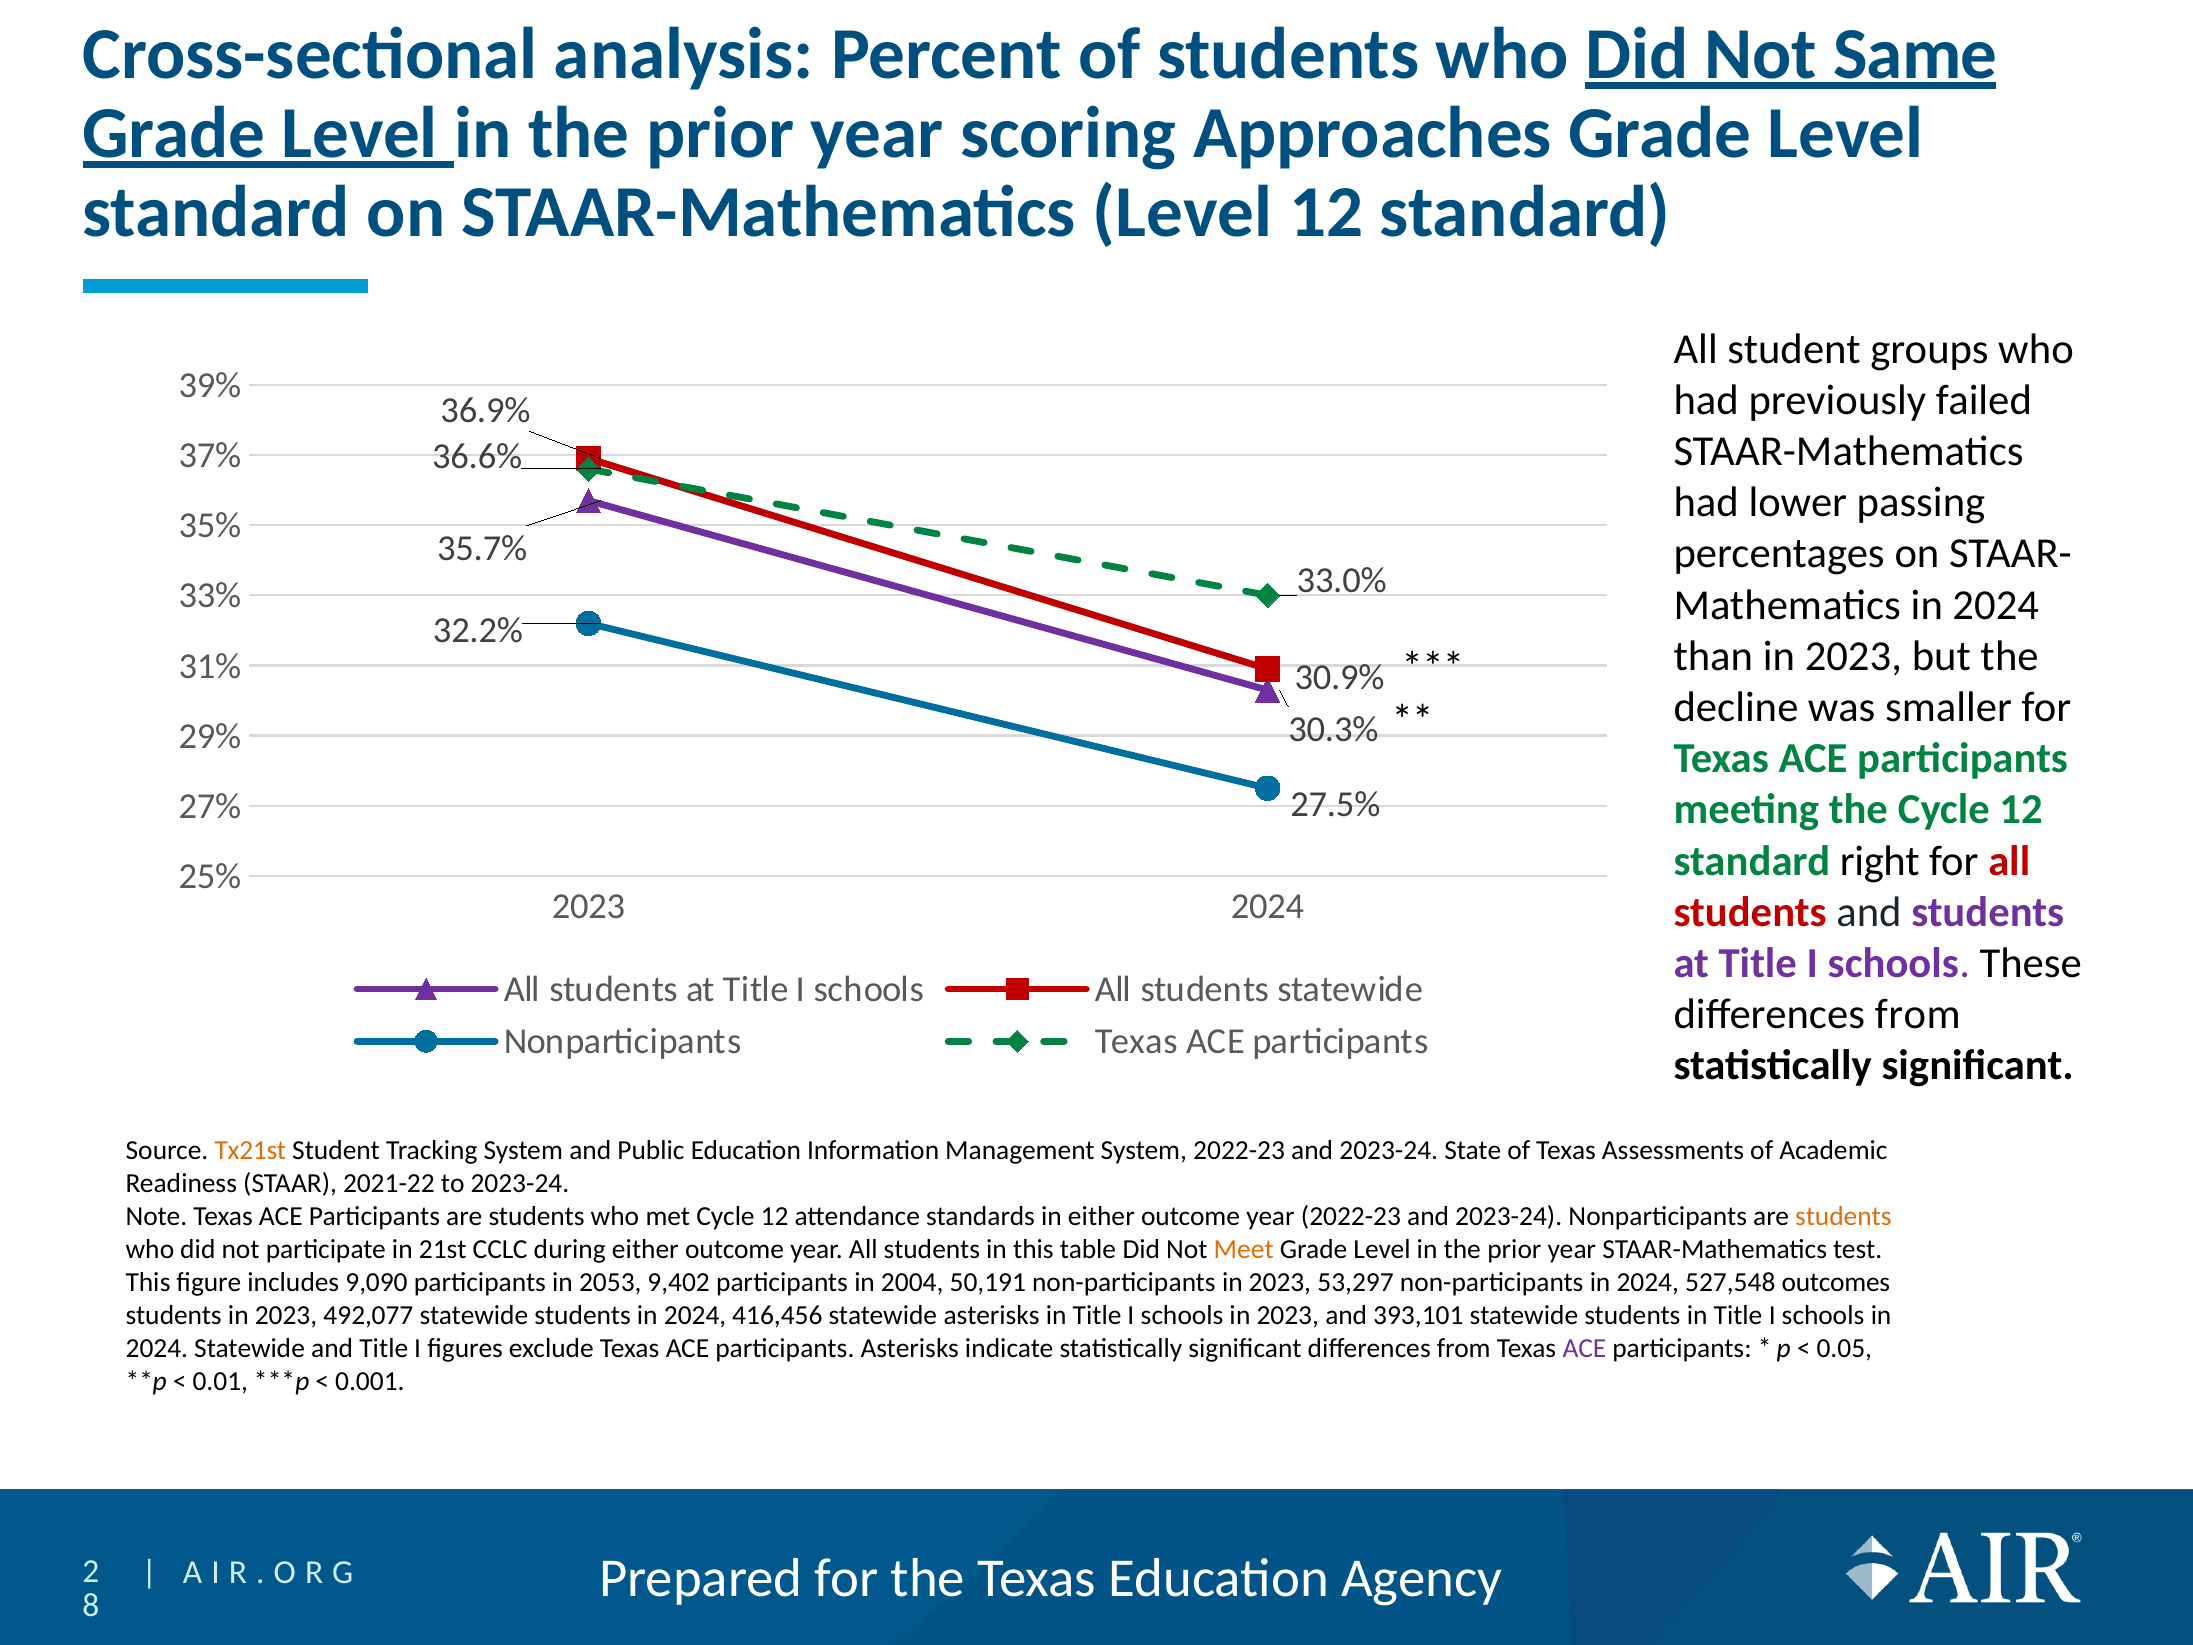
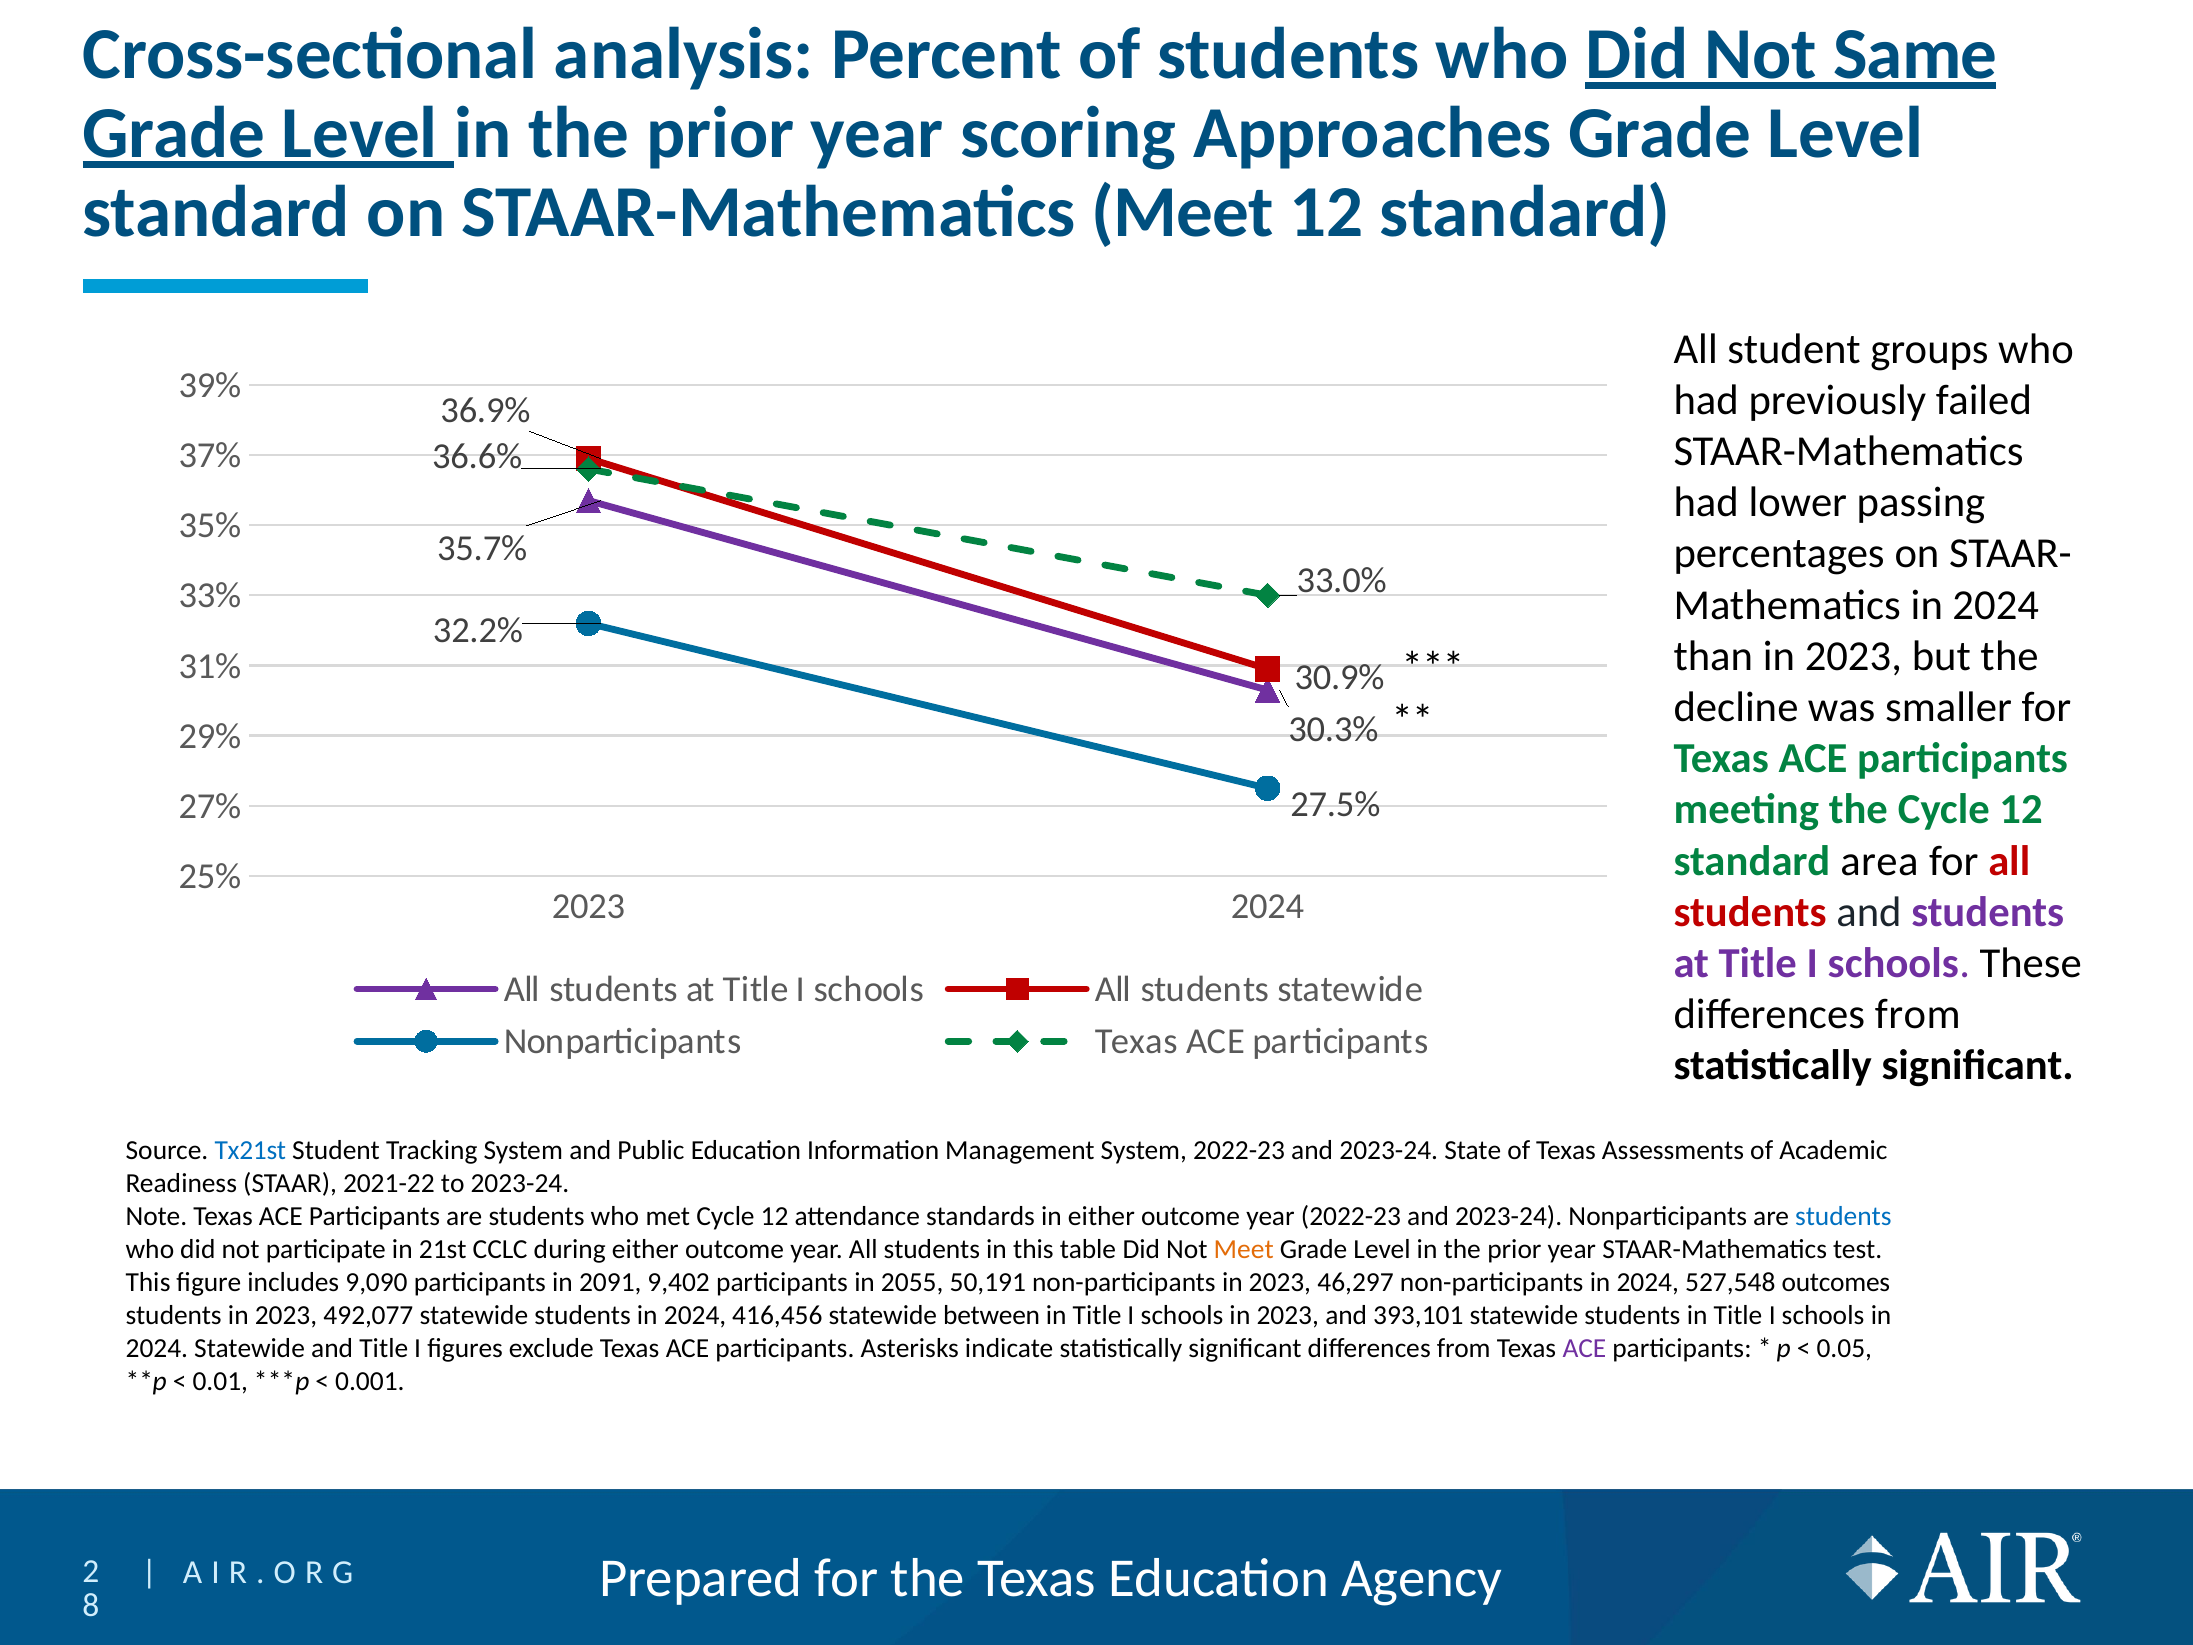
STAAR-Mathematics Level: Level -> Meet (1183, 212)
right: right -> area (1879, 861)
Tx21st colour: orange -> blue (250, 1151)
students colour: orange -> blue (1843, 1217)
2053: 2053 -> 2091 (610, 1282)
2004: 2004 -> 2055 (912, 1282)
53,297: 53,297 -> 46,297 (1356, 1282)
statewide asterisks: asterisks -> between (992, 1315)
